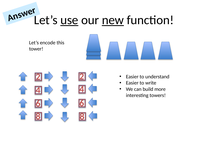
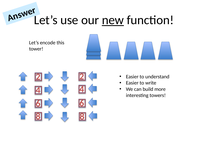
use underline: present -> none (69, 20)
